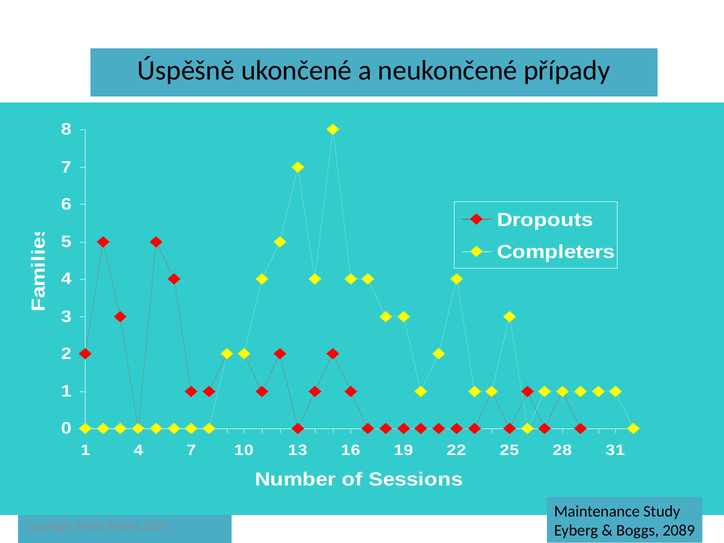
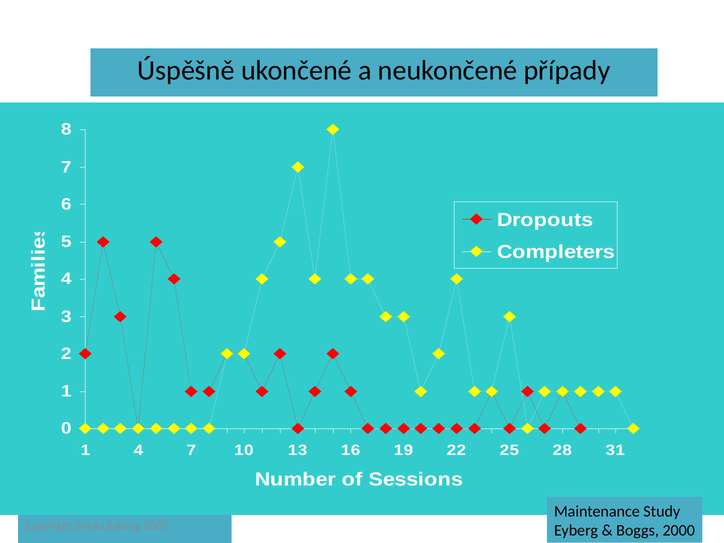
2089: 2089 -> 2000 (679, 531)
